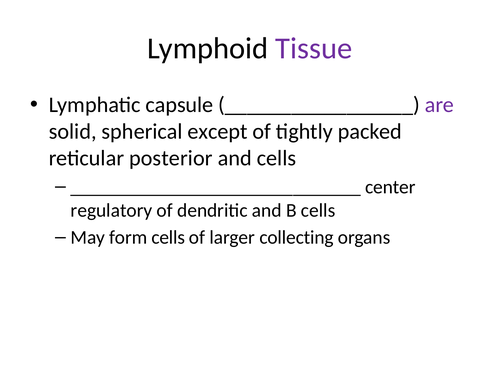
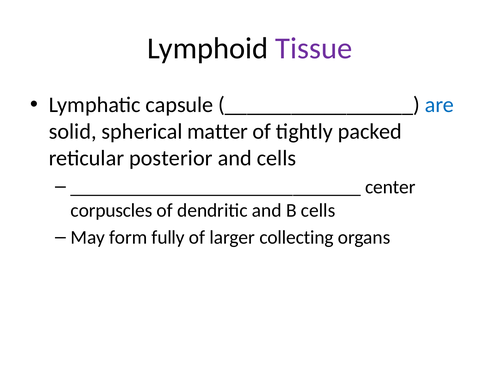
are colour: purple -> blue (439, 105)
except: except -> matter (218, 132)
regulatory: regulatory -> corpuscles (112, 210)
form cells: cells -> fully (168, 238)
